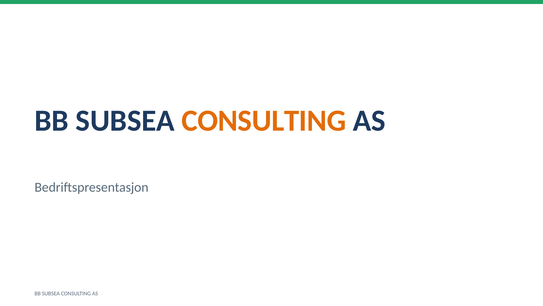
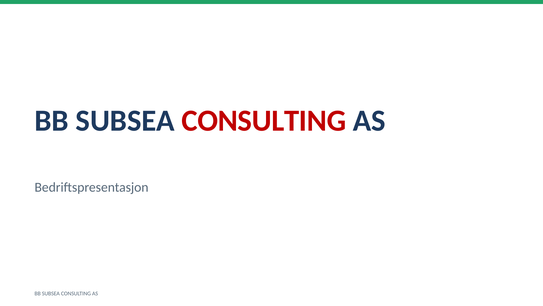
CONSULTING colour: orange -> red (264, 120)
